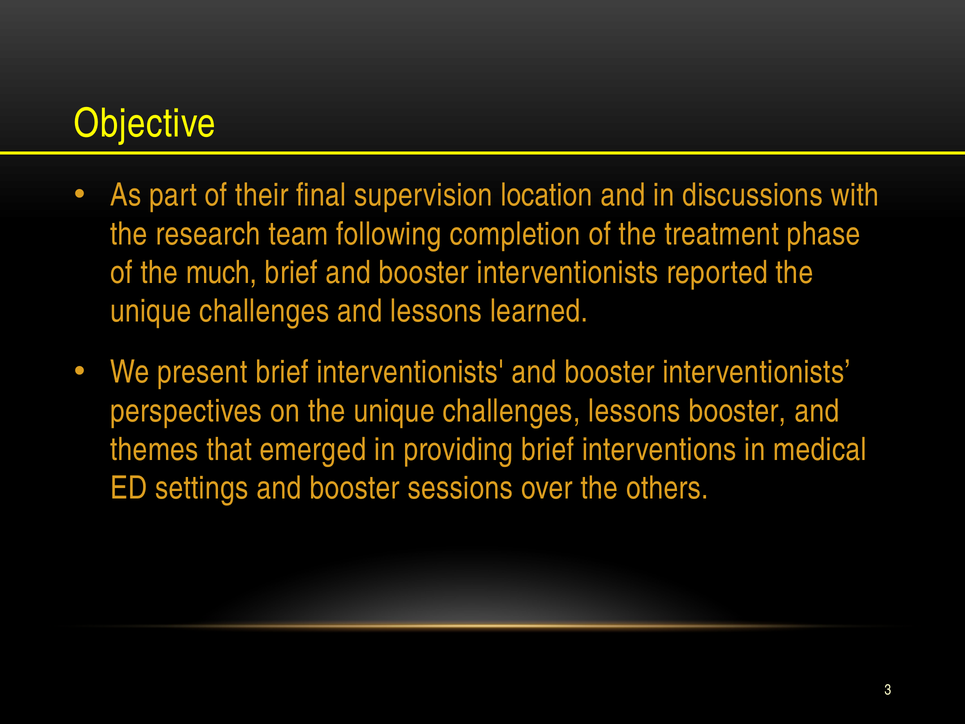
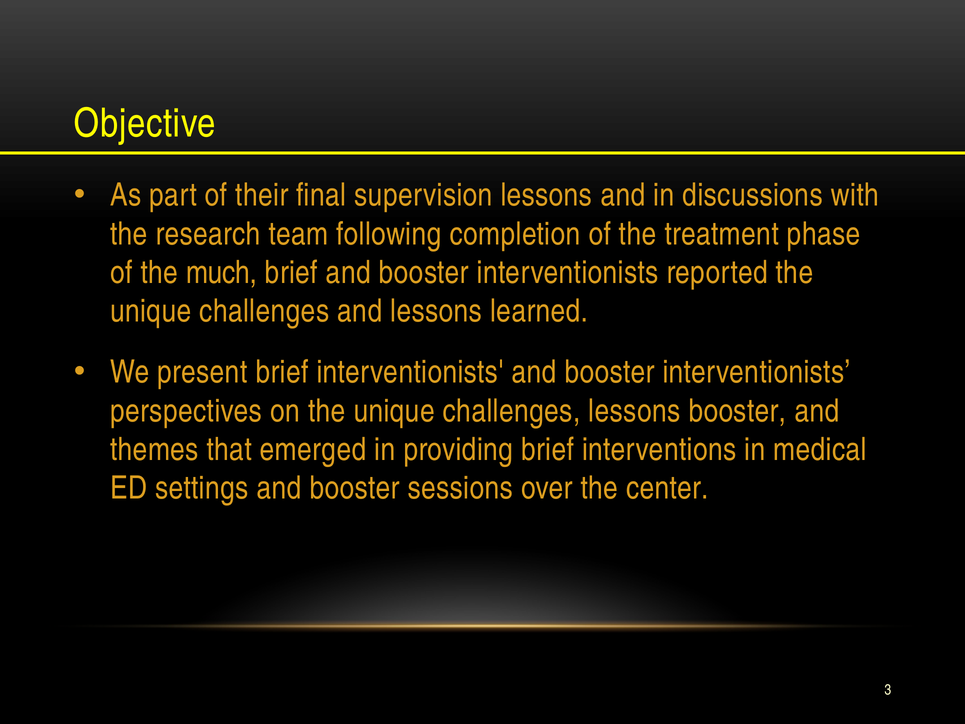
supervision location: location -> lessons (546, 195)
others: others -> center (667, 488)
